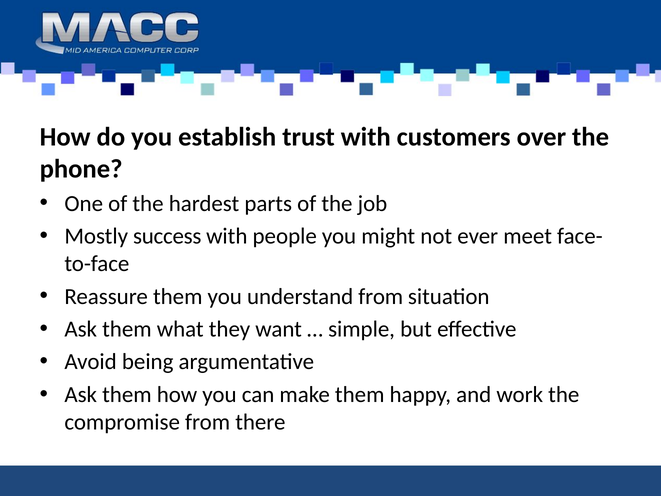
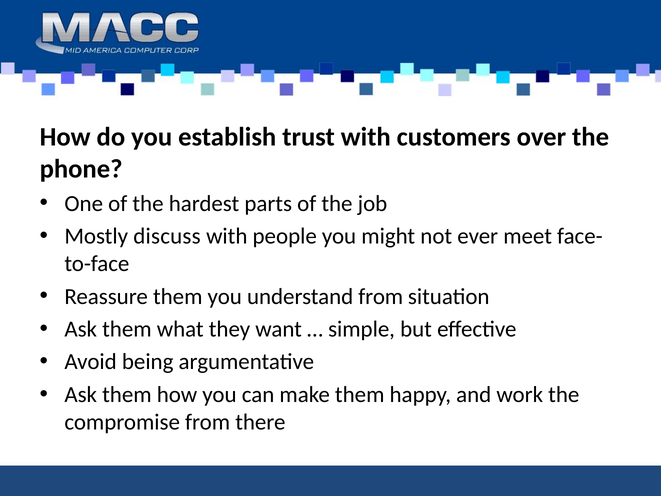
success: success -> discuss (167, 236)
